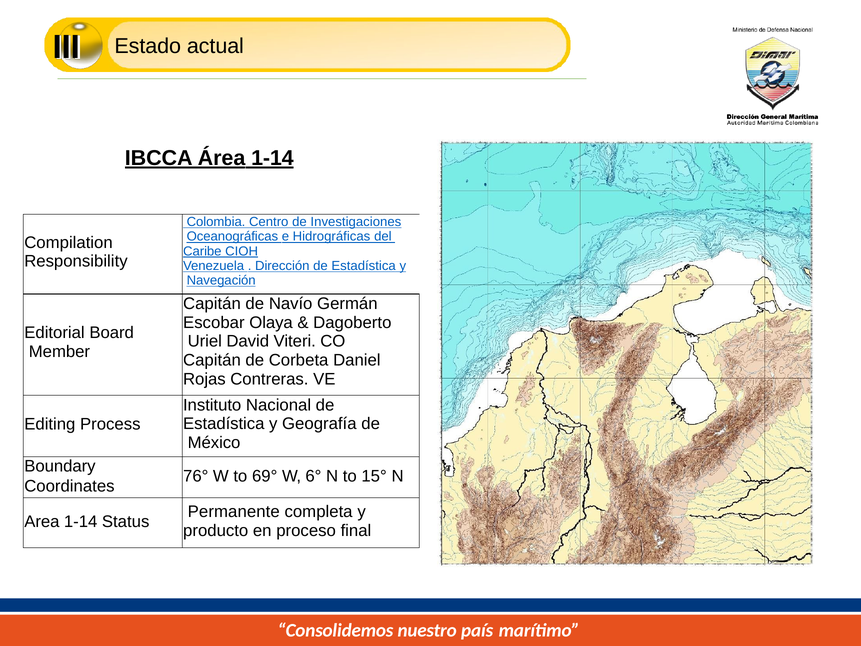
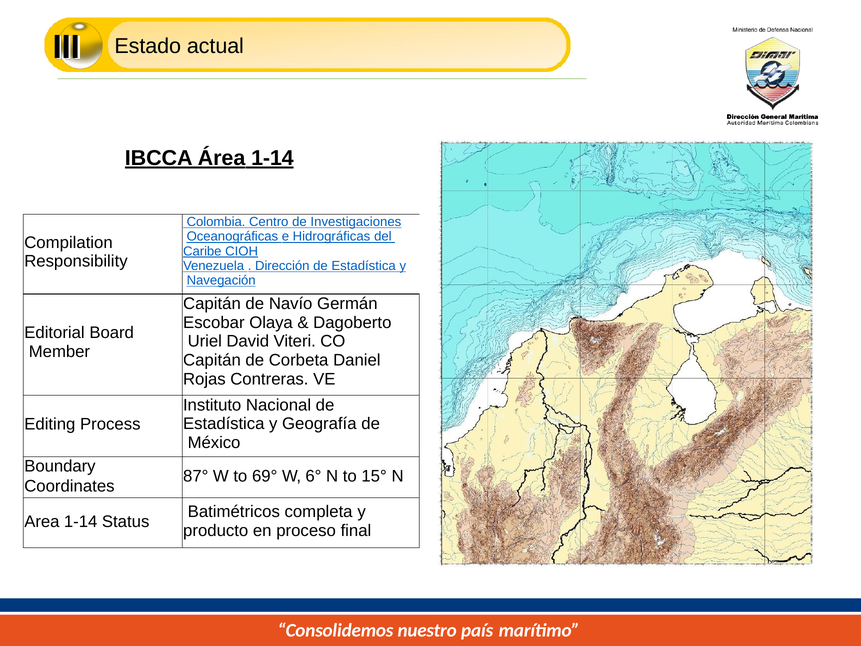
76°: 76° -> 87° (196, 476)
Permanente: Permanente -> Batimétricos (234, 512)
